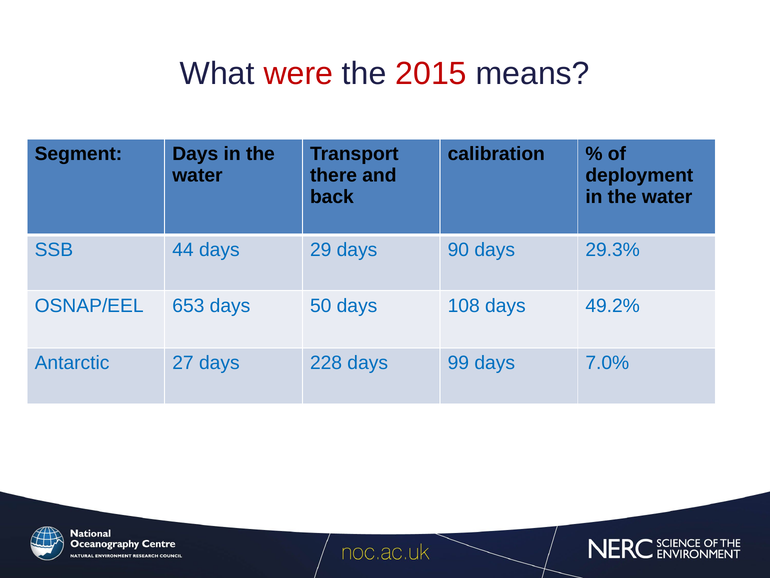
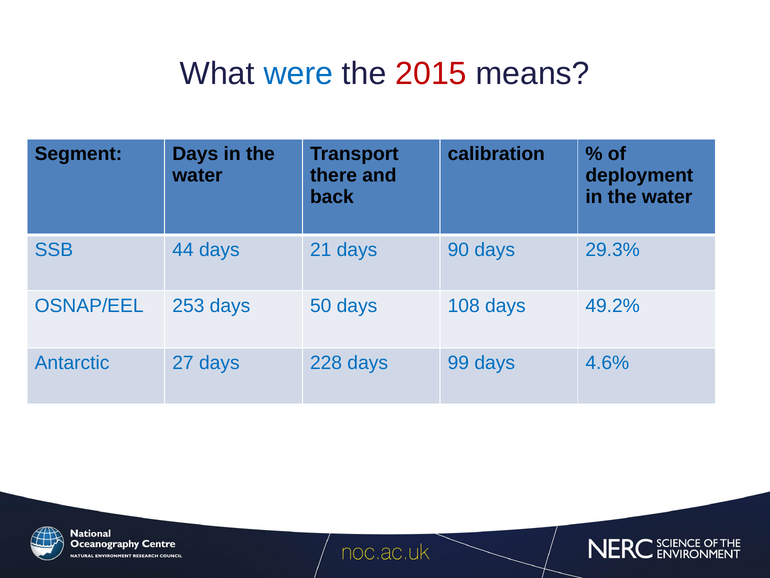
were colour: red -> blue (298, 73)
29: 29 -> 21 (321, 250)
653: 653 -> 253 (188, 305)
7.0%: 7.0% -> 4.6% (607, 363)
